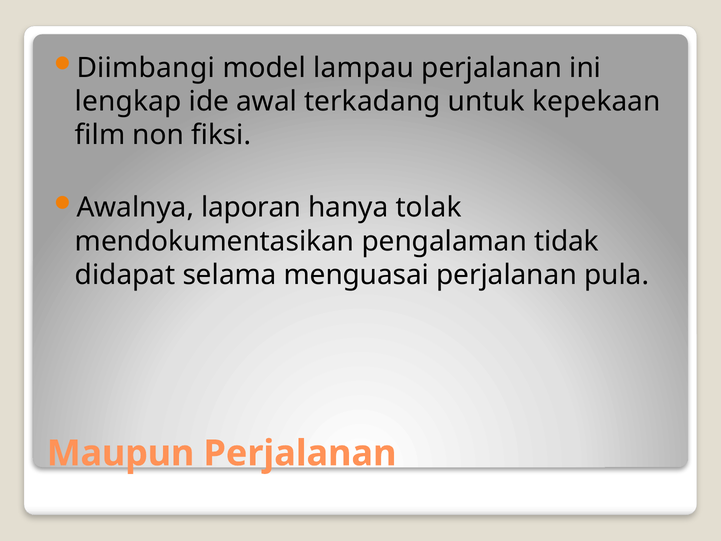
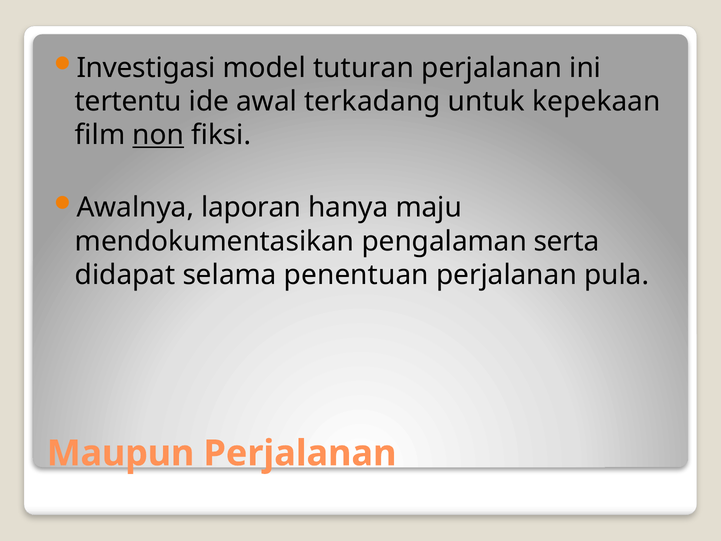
Diimbangi: Diimbangi -> Investigasi (146, 68)
lampau: lampau -> tuturan (364, 68)
lengkap: lengkap -> tertentu (128, 101)
non underline: none -> present (158, 135)
tolak: tolak -> maju (429, 207)
tidak: tidak -> serta (567, 241)
menguasai: menguasai -> penentuan (356, 275)
